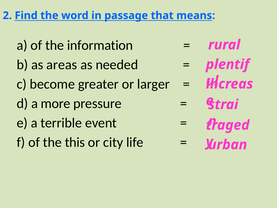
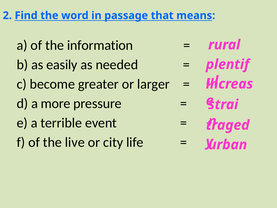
areas: areas -> easily (62, 65)
this: this -> live (75, 142)
